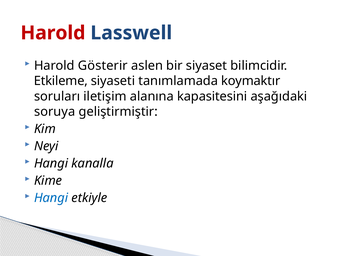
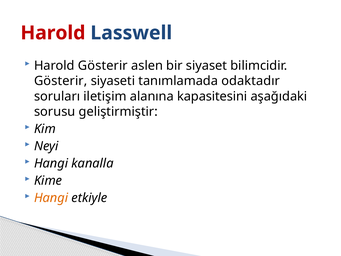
Etkileme: Etkileme -> Gösterir (61, 81)
koymaktır: koymaktır -> odaktadır (251, 81)
soruya: soruya -> sorusu (55, 112)
Hangi colour: blue -> orange (51, 198)
